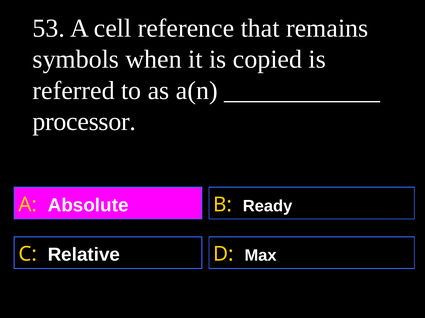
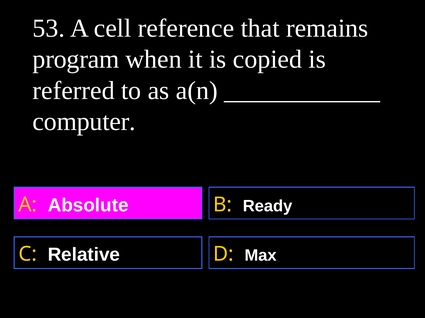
symbols: symbols -> program (76, 60)
processor: processor -> computer (84, 122)
